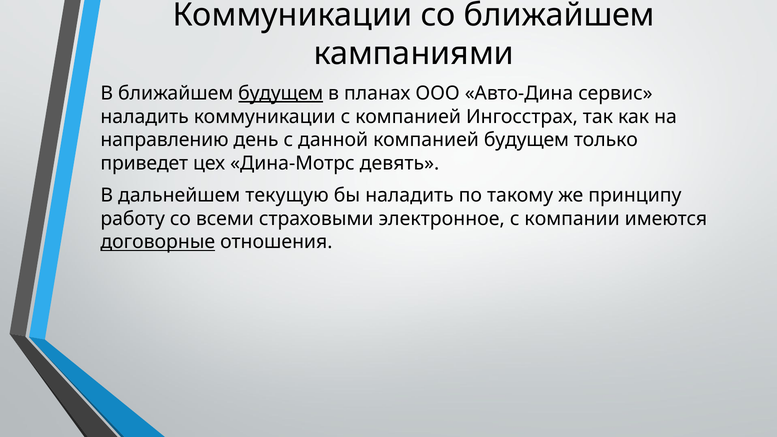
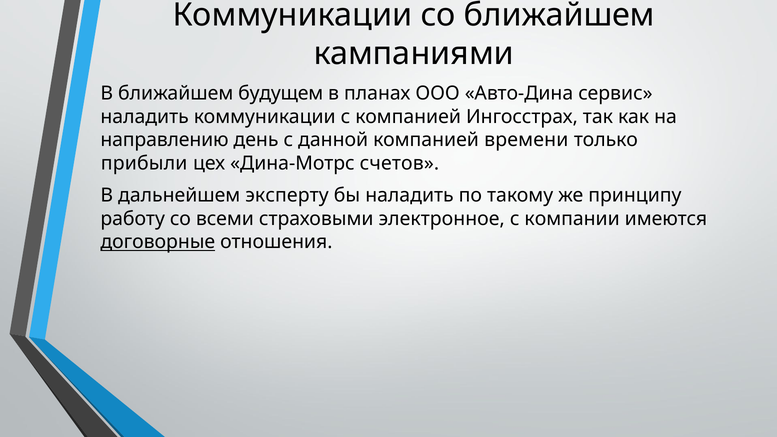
будущем underline: present -> none (281, 93)
компанией будущем: будущем -> времени (526, 140)
приведет: приведет -> прибыли (144, 163)
девять: девять -> счетов (399, 163)
текущую: текущую -> эксперту (287, 195)
